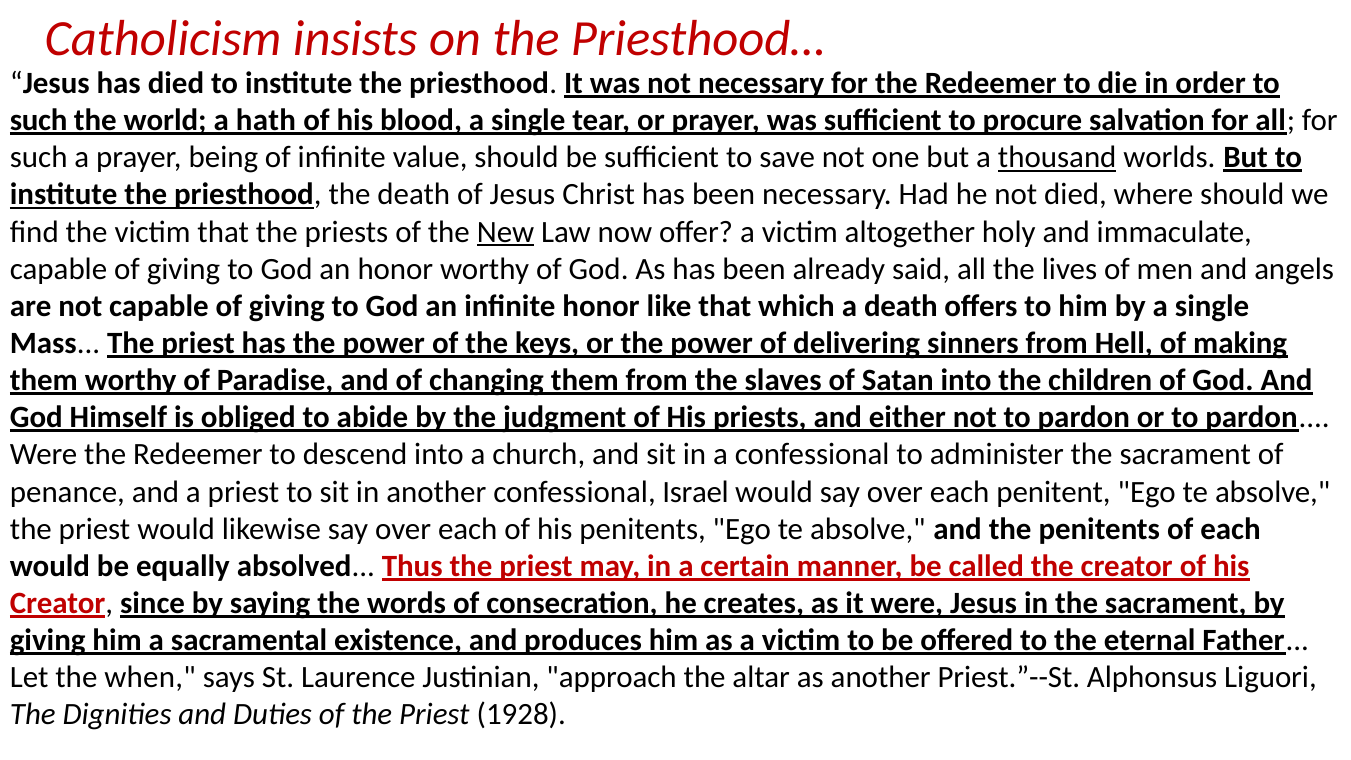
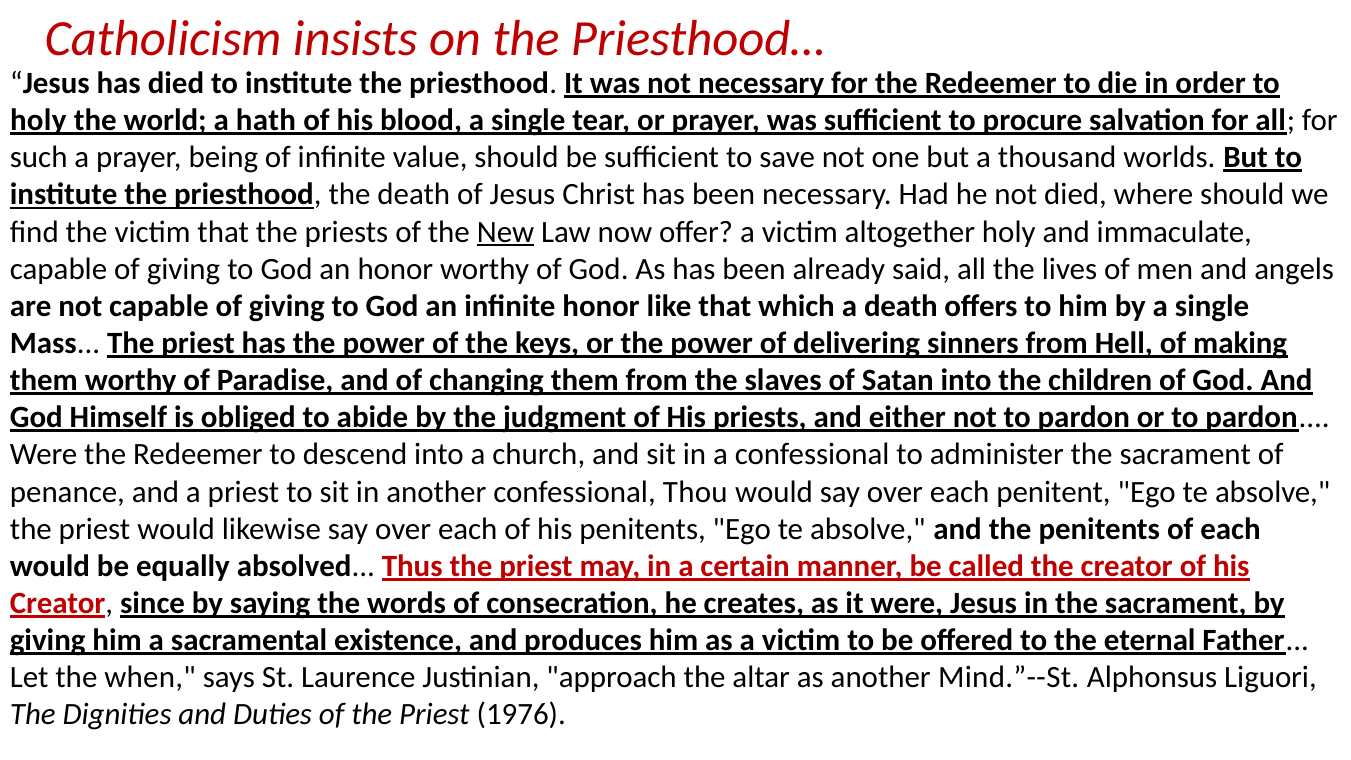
such: such -> holy (38, 120)
thousand underline: present -> none (1057, 158)
Israel: Israel -> Thou (695, 492)
Priest.”--St: Priest.”--St -> Mind.”--St (1009, 677)
1928: 1928 -> 1976 (521, 715)
